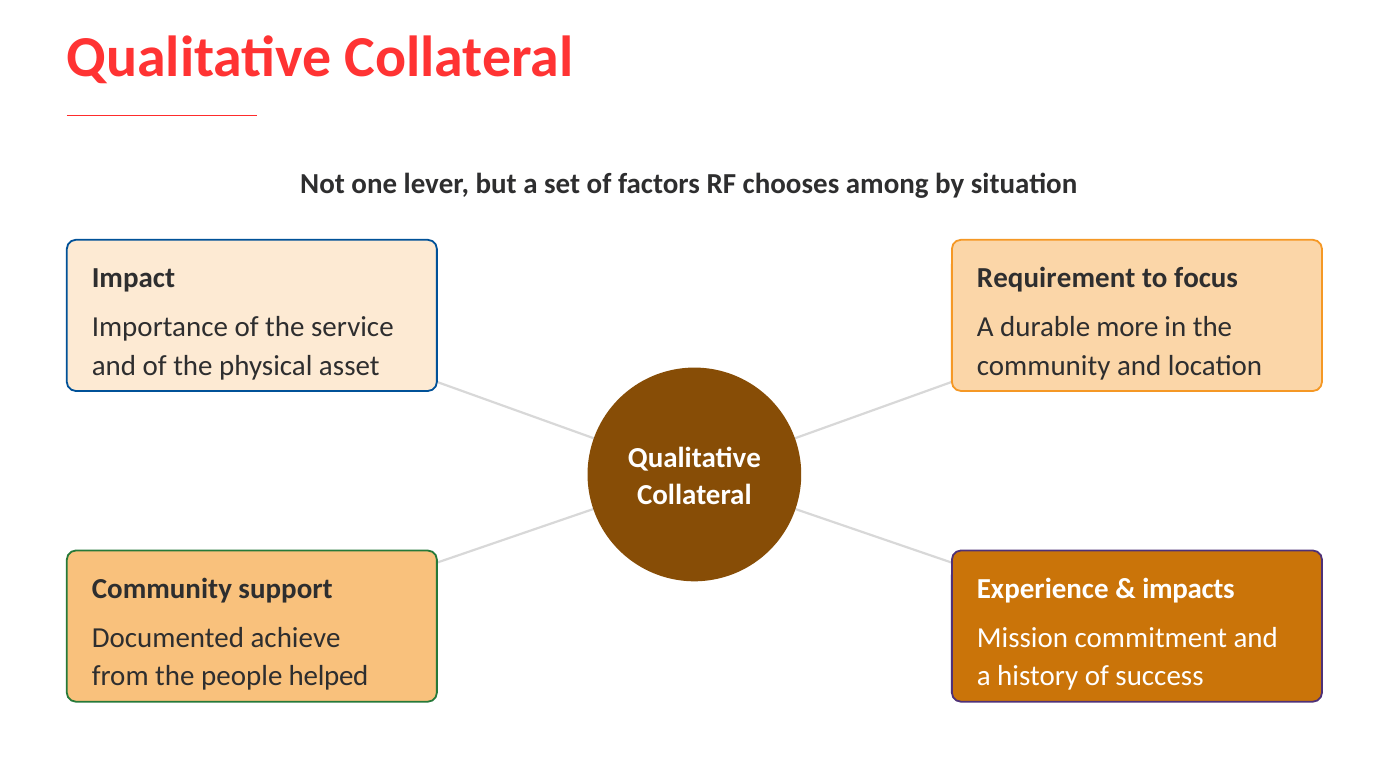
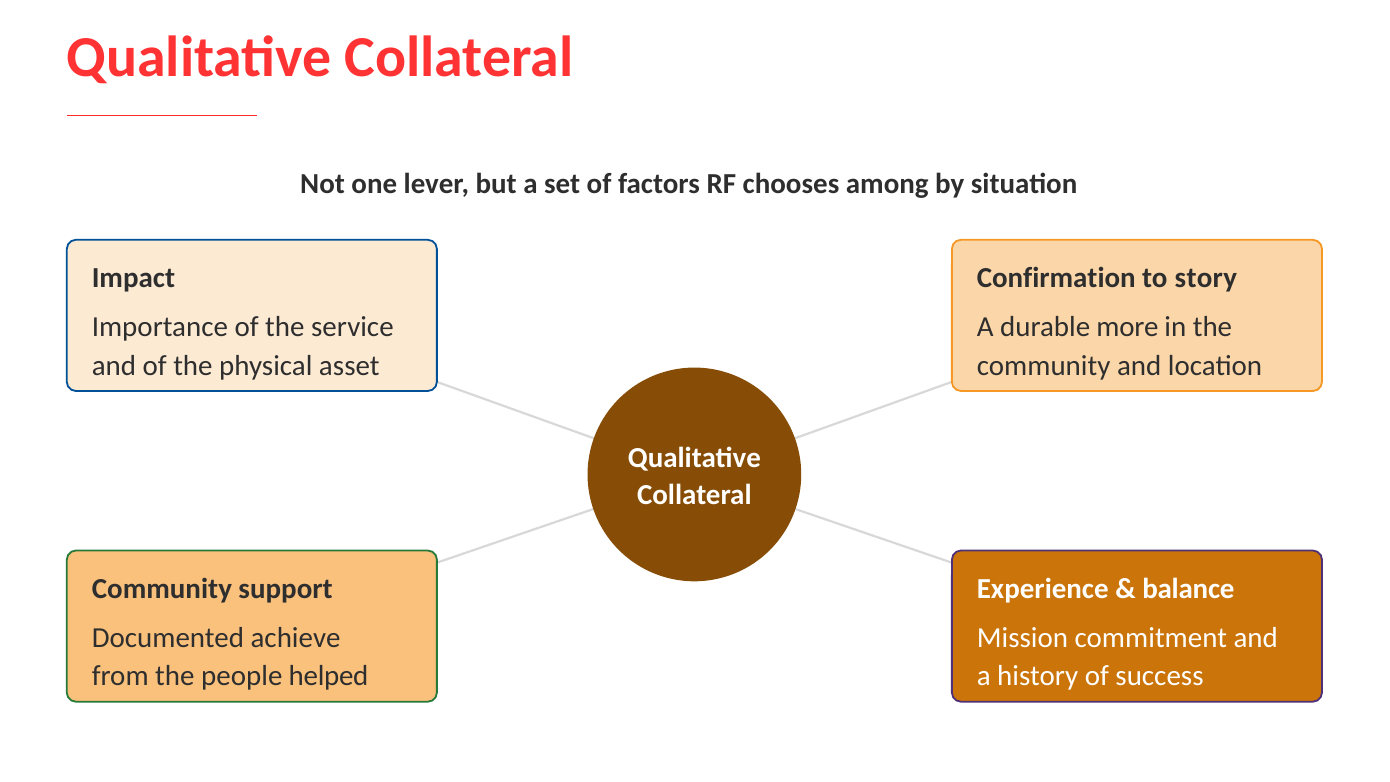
Requirement: Requirement -> Confirmation (1056, 278)
focus: focus -> story (1206, 278)
impacts: impacts -> balance (1188, 589)
